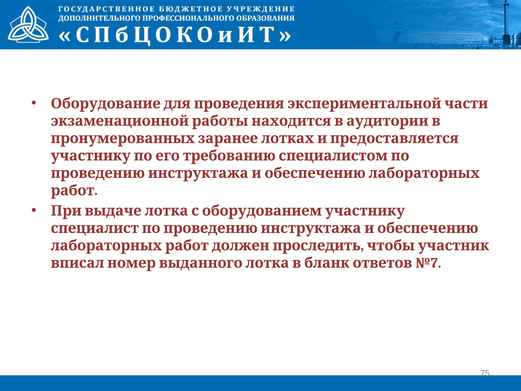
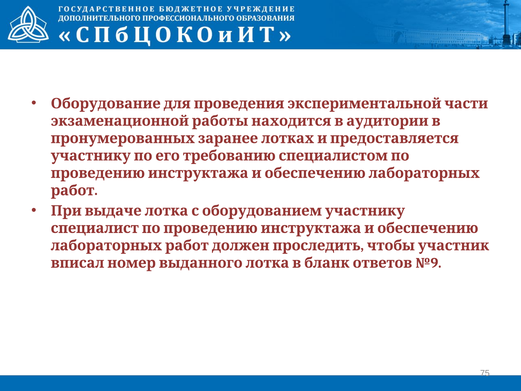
№7: №7 -> №9 (429, 263)
